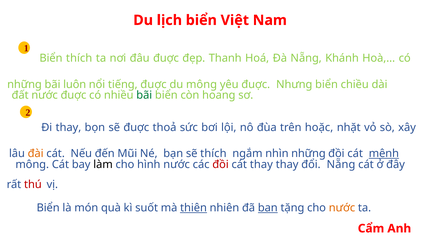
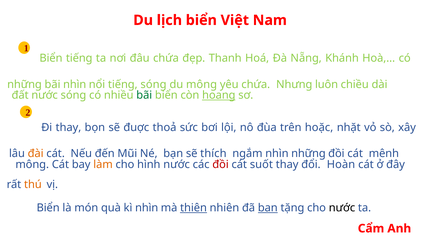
Biển thích: thích -> tiếng (79, 58)
đâu đuợc: đuợc -> chứa (166, 58)
bãi luôn: luôn -> nhìn (75, 84)
tiếng đuợc: đuợc -> sóng (154, 84)
yêu đuợc: đuợc -> chứa (256, 84)
Nhưng biển: biển -> luôn (327, 84)
nước đuợc: đuợc -> sóng (73, 95)
hoang underline: none -> present (219, 95)
mênh underline: present -> none (384, 154)
làm colour: black -> orange (103, 164)
cát thay: thay -> suốt (261, 164)
đổi Nẵng: Nẵng -> Hoàn (341, 164)
thú colour: red -> orange (33, 184)
kì suốt: suốt -> nhìn (147, 208)
nước colour: orange -> black (342, 208)
